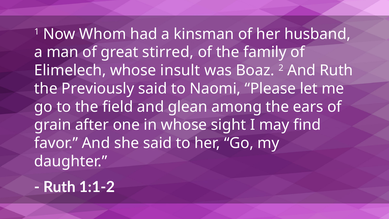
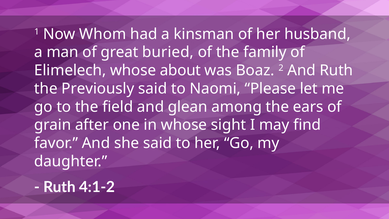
stirred: stirred -> buried (168, 52)
insult: insult -> about (180, 70)
1:1-2: 1:1-2 -> 4:1-2 (97, 187)
